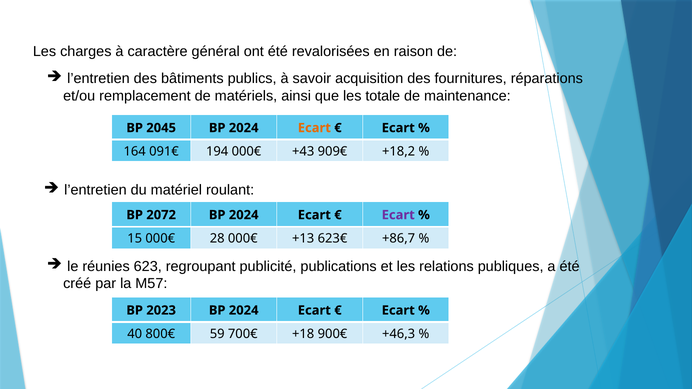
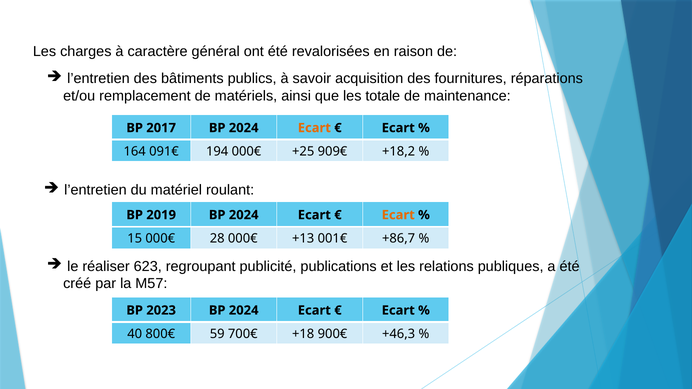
2045: 2045 -> 2017 (161, 128)
+43: +43 -> +25 (303, 151)
2072: 2072 -> 2019 (161, 215)
Ecart colour: purple -> orange (398, 215)
623€: 623€ -> 001€ (332, 239)
réunies: réunies -> réaliser (106, 266)
